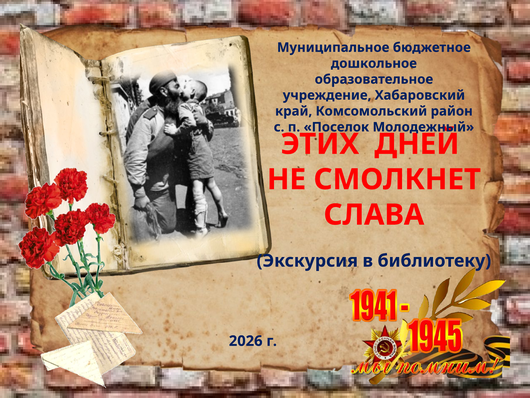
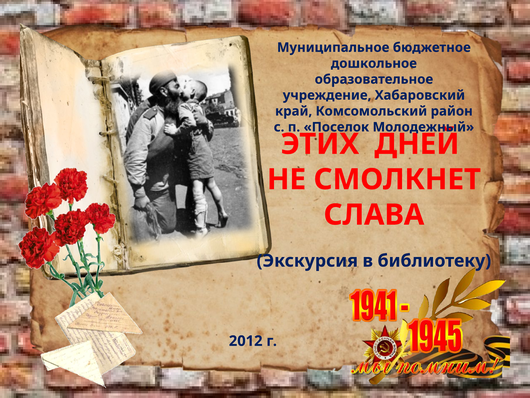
2026: 2026 -> 2012 (246, 341)
